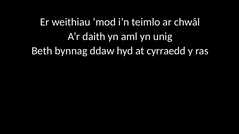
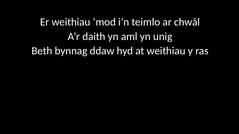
at cyrraedd: cyrraedd -> weithiau (166, 51)
